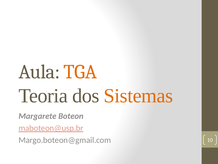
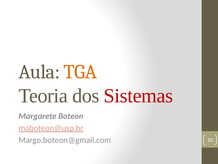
Sistemas colour: orange -> red (138, 96)
